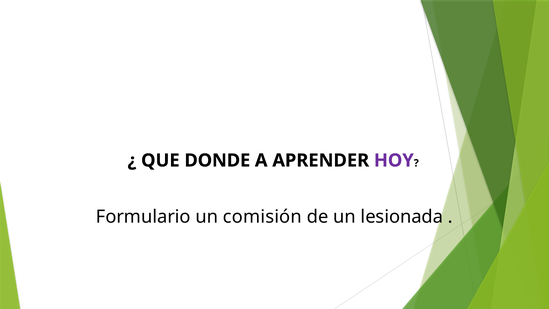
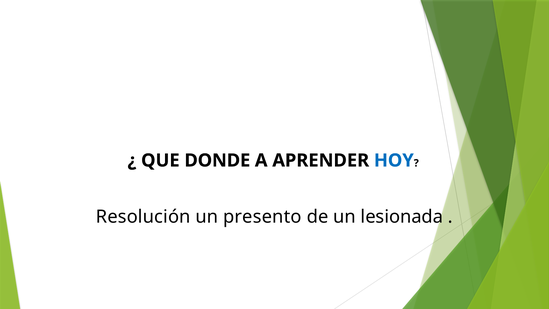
HOY colour: purple -> blue (394, 160)
Formulario: Formulario -> Resolución (143, 217)
comisión: comisión -> presento (262, 217)
